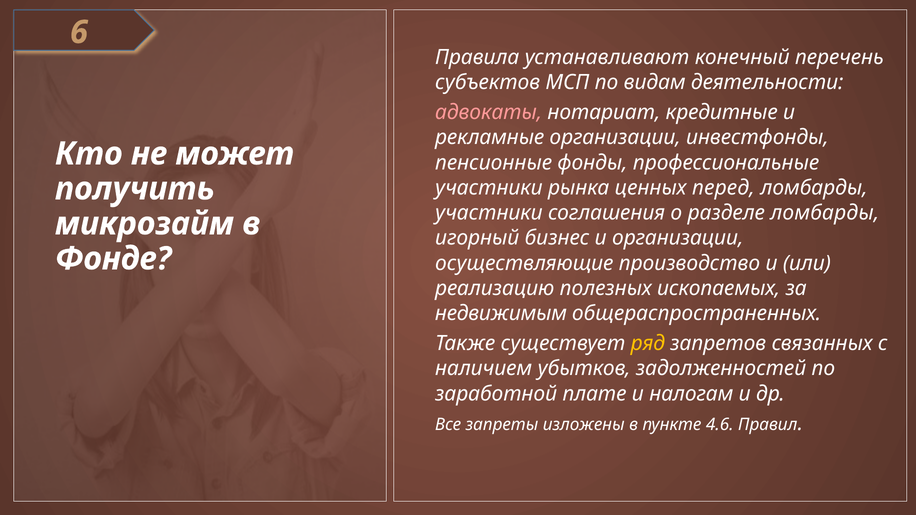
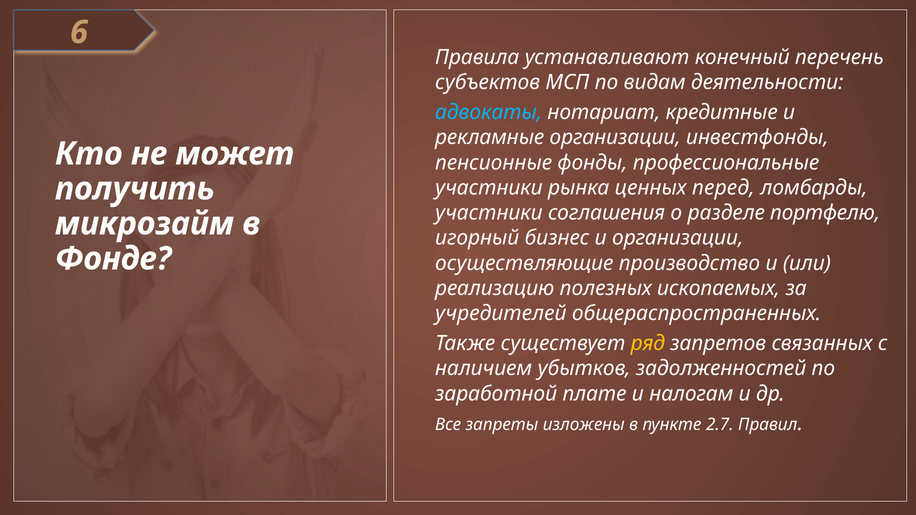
адвокаты colour: pink -> light blue (489, 112)
разделе ломбарды: ломбарды -> портфелю (825, 213)
недвижимым: недвижимым -> учредителей (501, 314)
4.6: 4.6 -> 2.7 (720, 425)
